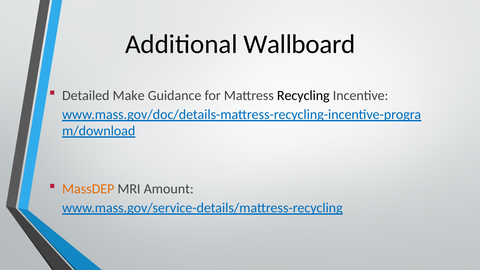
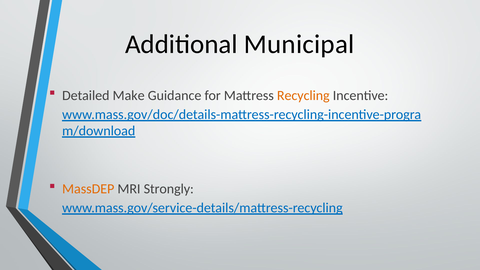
Wallboard: Wallboard -> Municipal (299, 44)
Recycling colour: black -> orange (303, 95)
Amount: Amount -> Strongly (169, 189)
